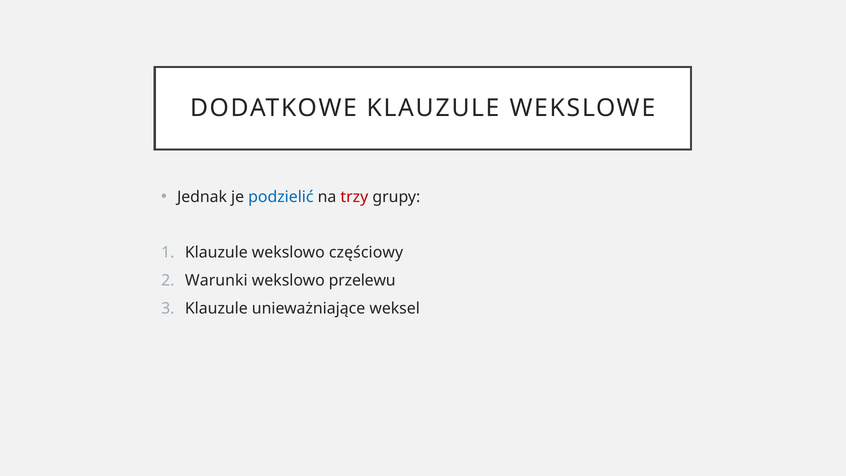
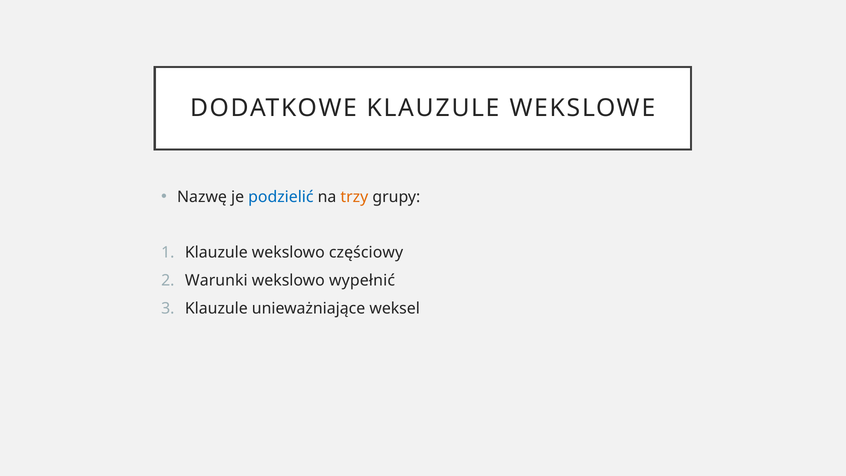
Jednak: Jednak -> Nazwę (202, 197)
trzy colour: red -> orange (354, 197)
przelewu: przelewu -> wypełnić (362, 280)
